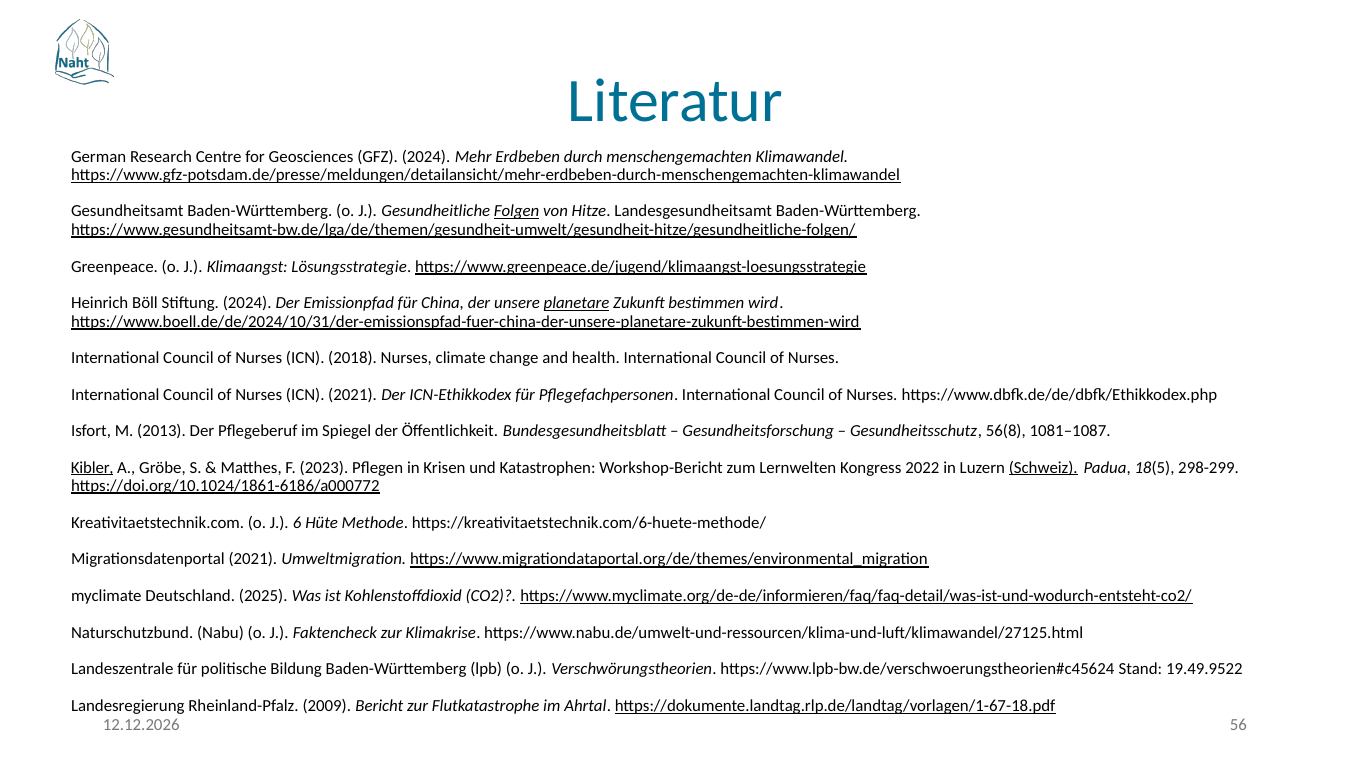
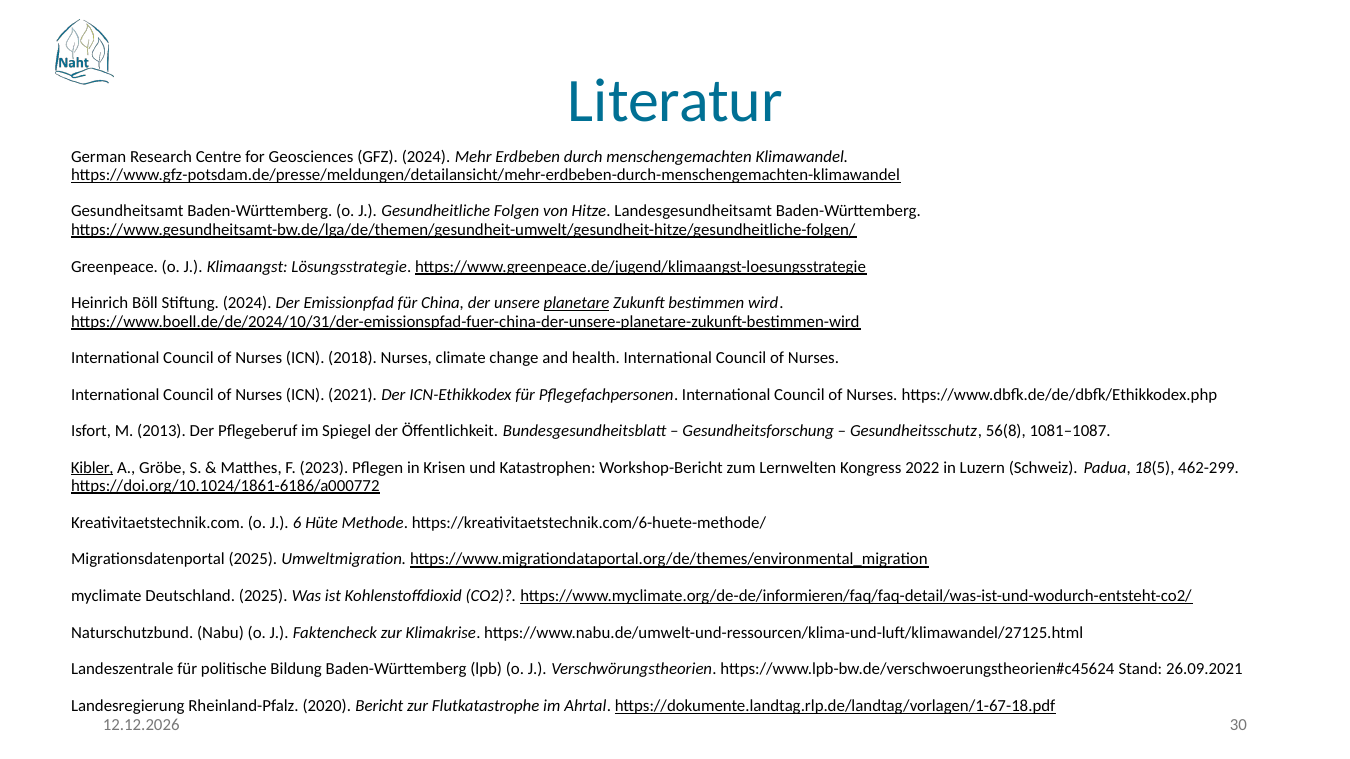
Folgen underline: present -> none (517, 212)
Schweiz underline: present -> none (1043, 468)
298-299: 298-299 -> 462-299 (1209, 468)
Migrationsdatenportal 2021: 2021 -> 2025 (253, 560)
19.49.9522: 19.49.9522 -> 26.09.2021 (1204, 670)
2009: 2009 -> 2020 (327, 706)
56: 56 -> 30 (1238, 725)
